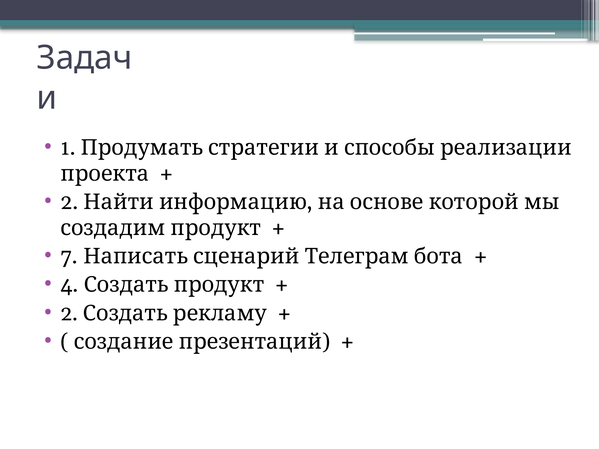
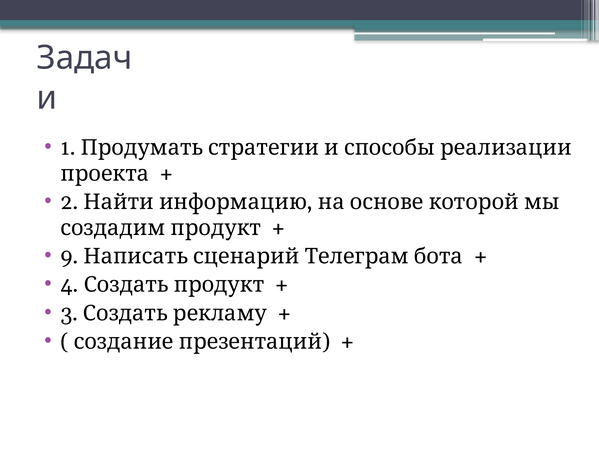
7: 7 -> 9 (69, 256)
2: 2 -> 3 (69, 313)
